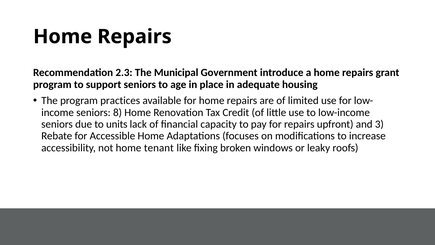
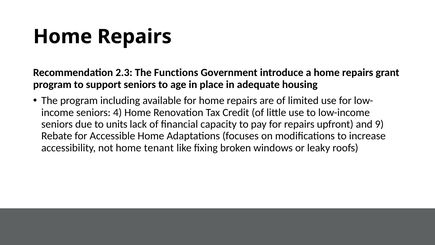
Municipal: Municipal -> Functions (176, 73)
practices: practices -> including (120, 101)
8: 8 -> 4 (117, 112)
3: 3 -> 9 (379, 124)
